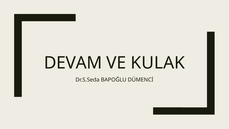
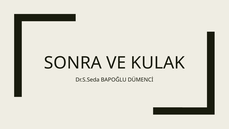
DEVAM: DEVAM -> SONRA (73, 63)
